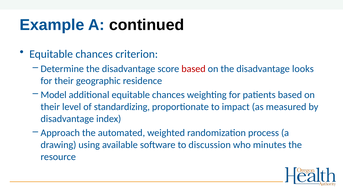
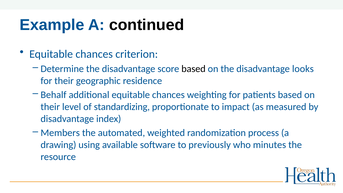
based colour: red -> black (193, 69)
Model: Model -> Behalf (54, 95)
Approach: Approach -> Members (60, 133)
discussion: discussion -> previously (210, 145)
